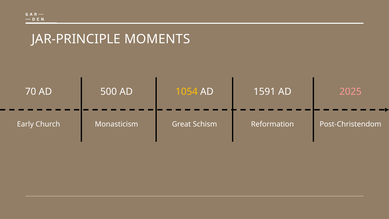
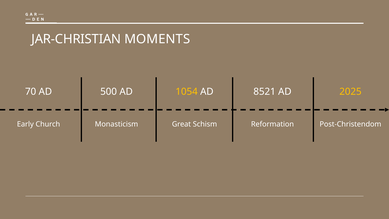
JAR-PRINCIPLE: JAR-PRINCIPLE -> JAR-CHRISTIAN (76, 39)
1591: 1591 -> 8521 (265, 91)
2025 colour: pink -> yellow (350, 91)
